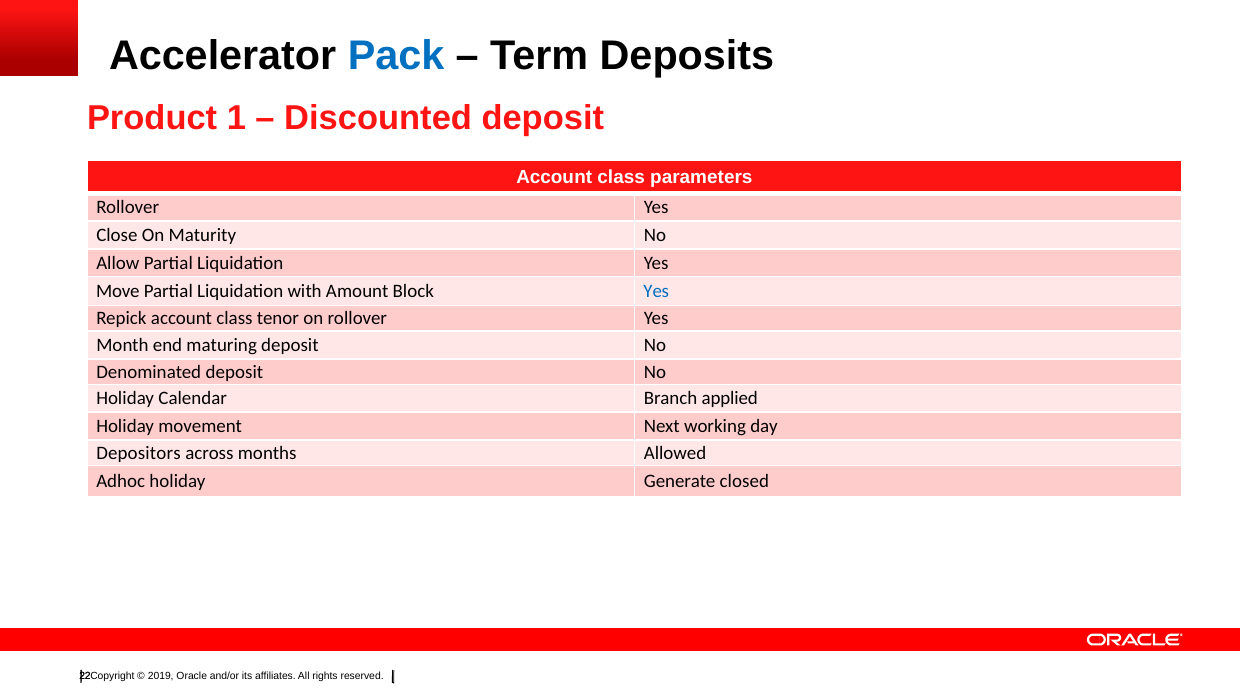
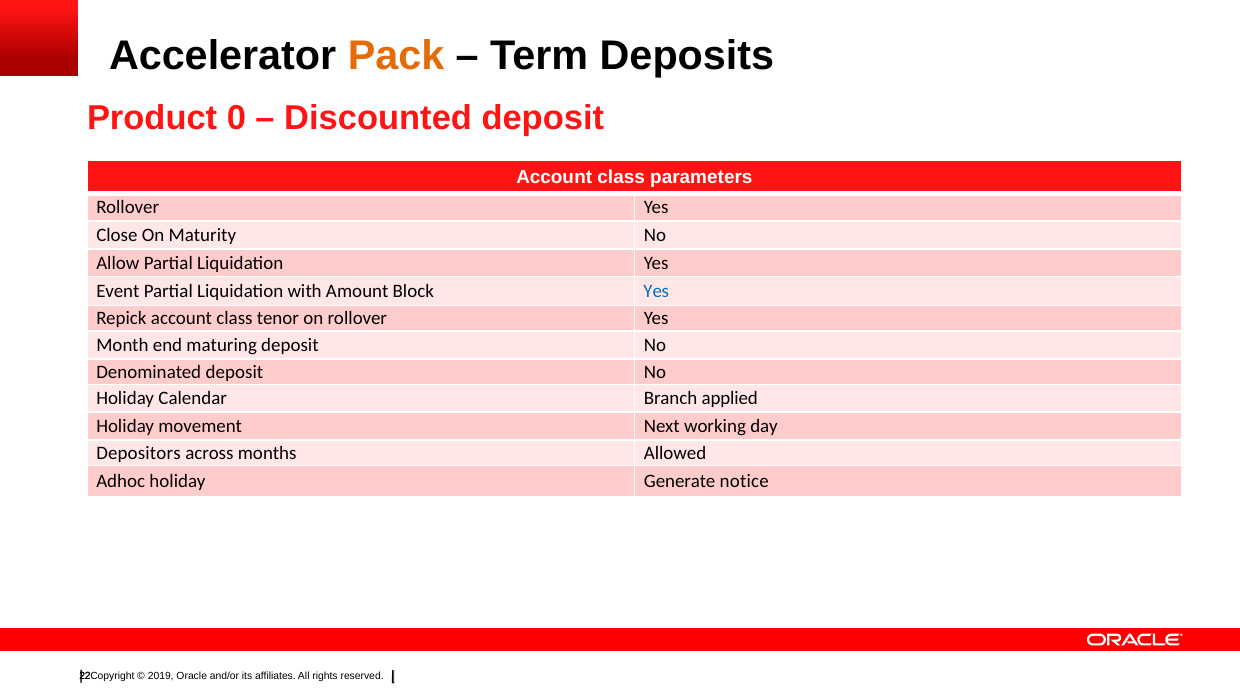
Pack colour: blue -> orange (396, 55)
1: 1 -> 0 (236, 118)
Move: Move -> Event (118, 291)
closed: closed -> notice (744, 481)
